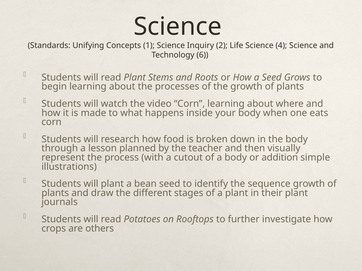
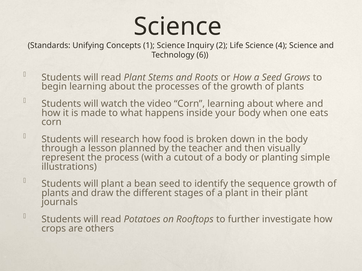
addition: addition -> planting (280, 158)
